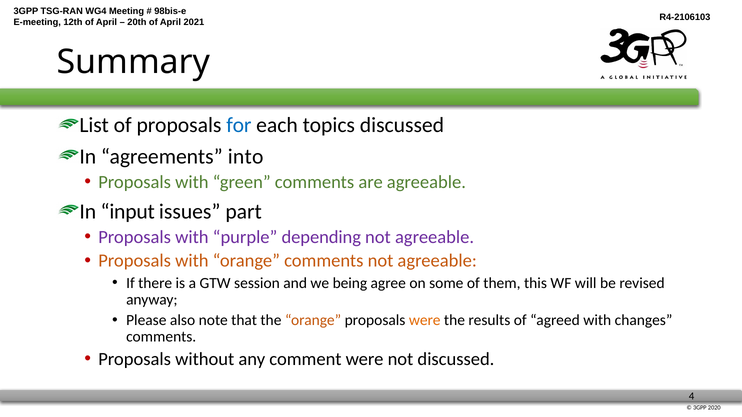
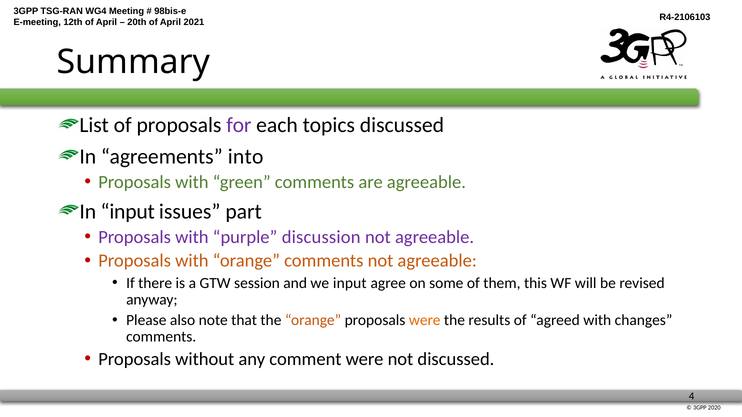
for colour: blue -> purple (239, 125)
depending: depending -> discussion (321, 237)
we being: being -> input (350, 283)
